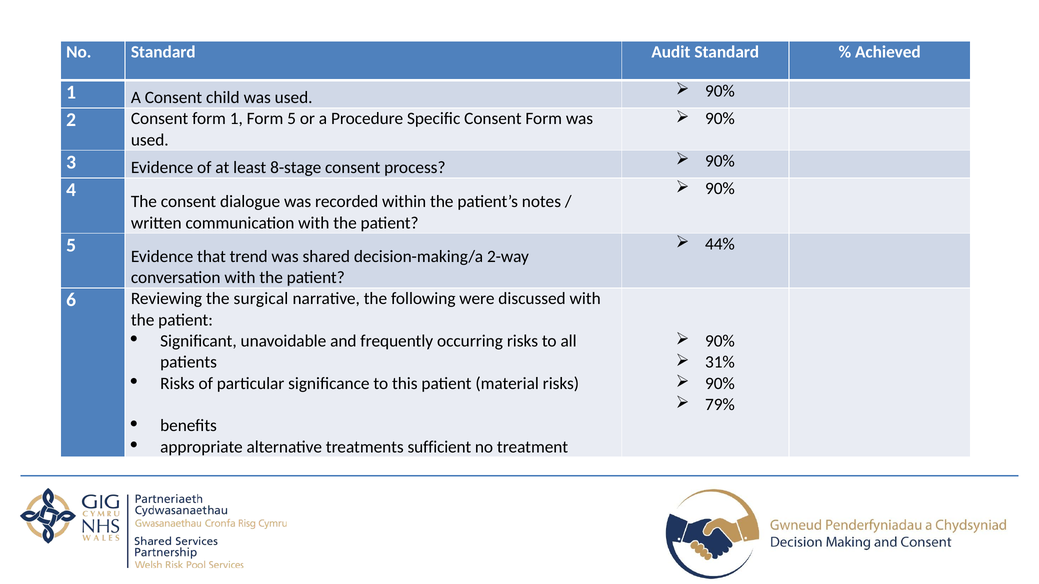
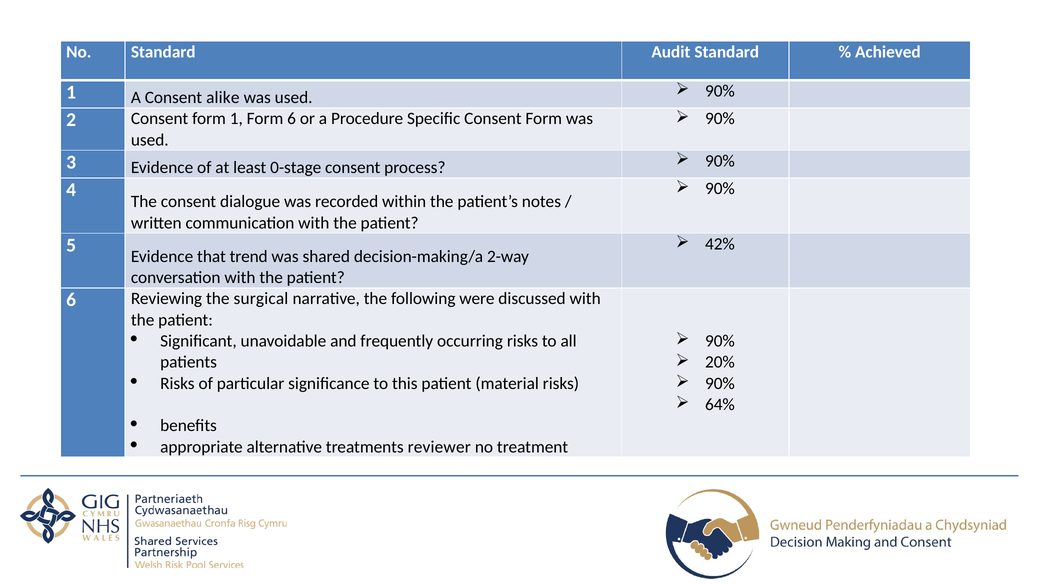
child: child -> alike (223, 98)
Form 5: 5 -> 6 (292, 119)
8-stage: 8-stage -> 0-stage (296, 168)
44%: 44% -> 42% (720, 244)
31%: 31% -> 20% (720, 362)
79%: 79% -> 64% (720, 405)
sufficient: sufficient -> reviewer (439, 447)
